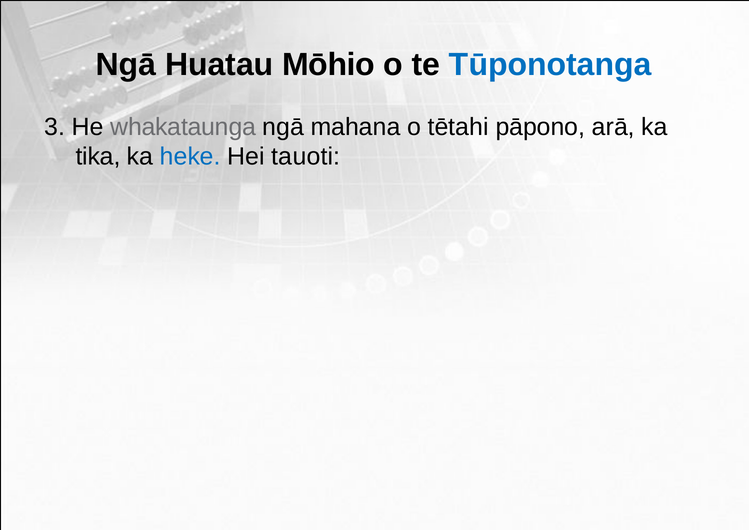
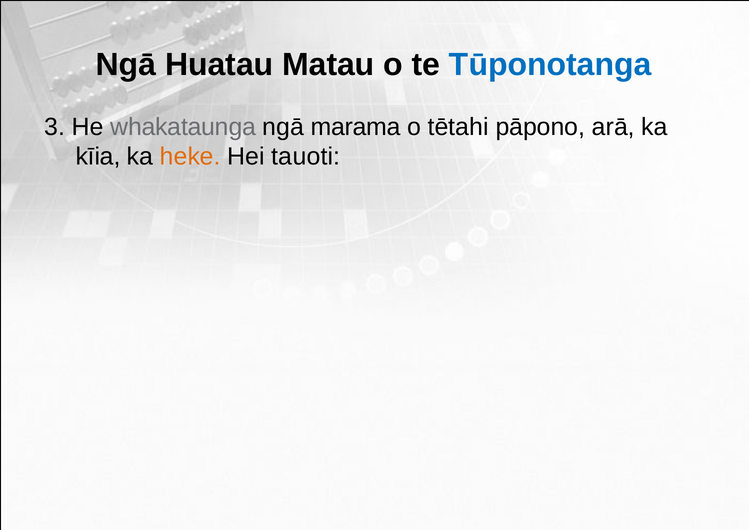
Mōhio: Mōhio -> Matau (328, 64)
mahana: mahana -> marama (356, 127)
tika: tika -> kīia (98, 157)
heke colour: blue -> orange (190, 157)
